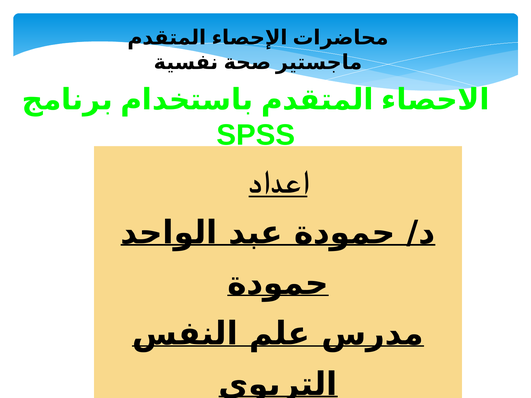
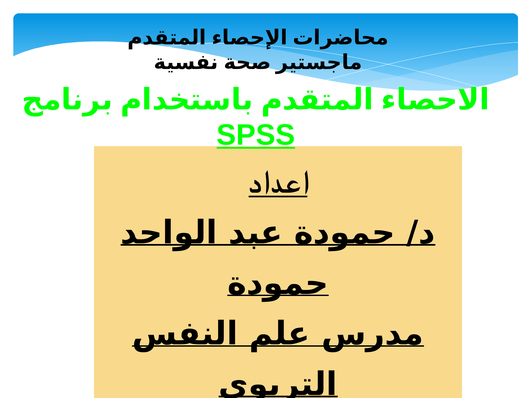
SPSS underline: none -> present (256, 135)
